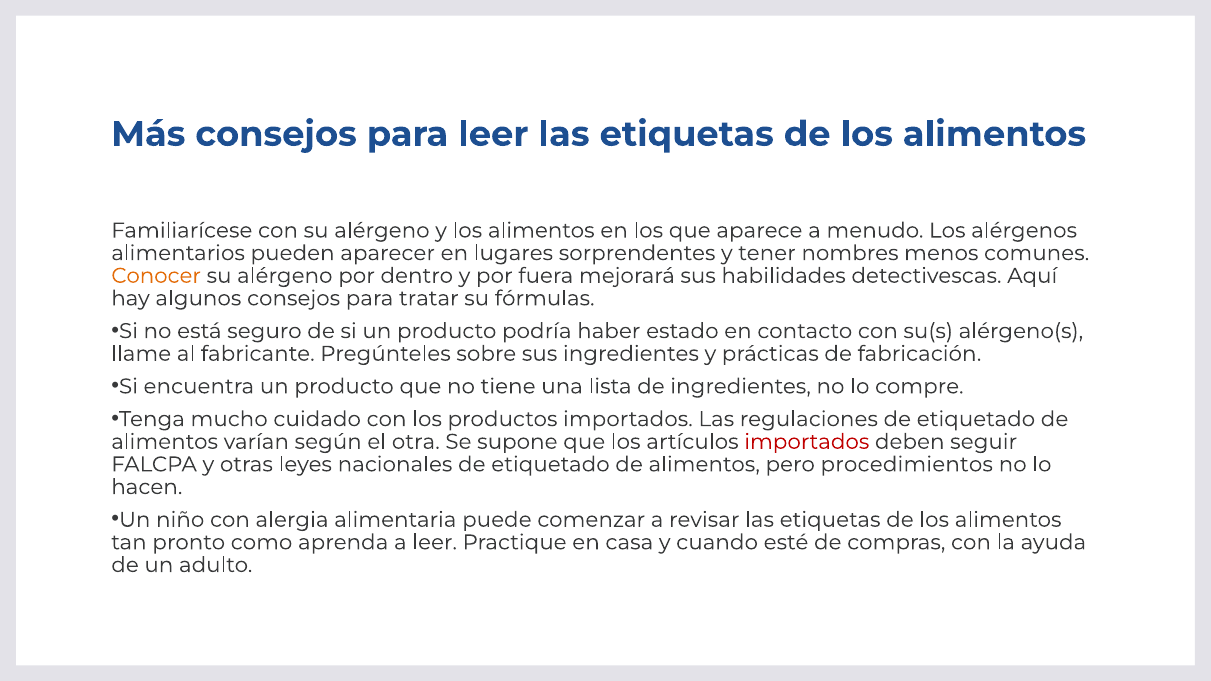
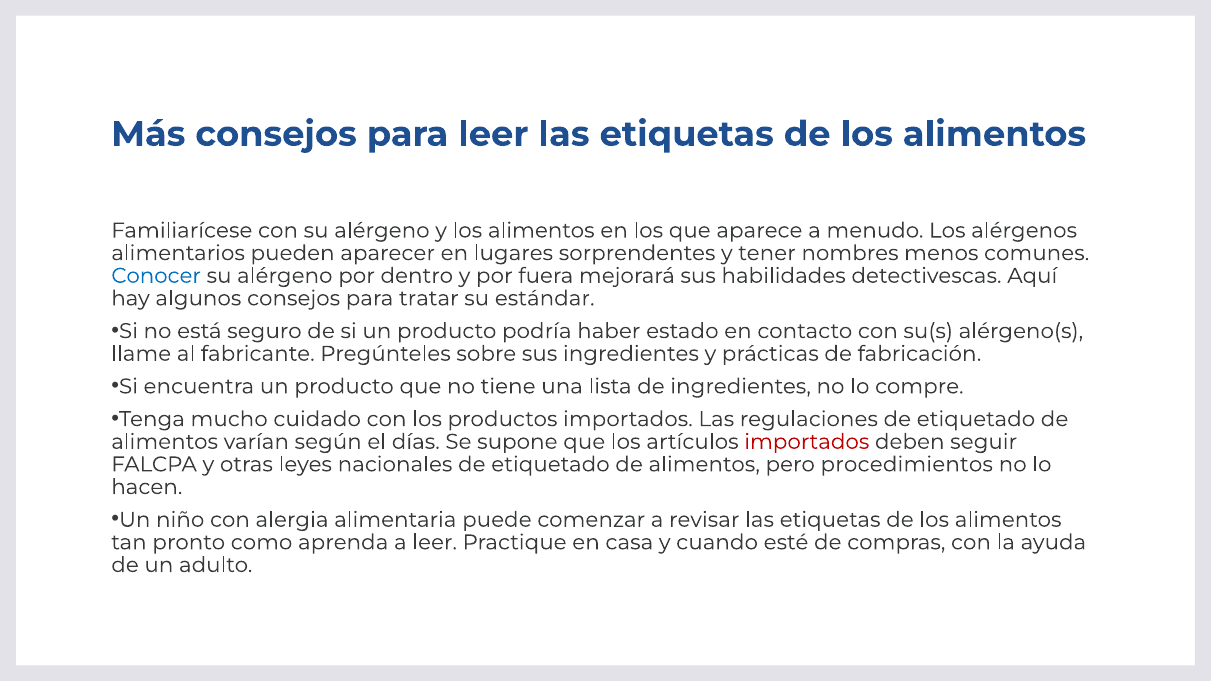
Conocer colour: orange -> blue (156, 276)
fórmulas: fórmulas -> estándar (545, 298)
otra: otra -> días (416, 442)
